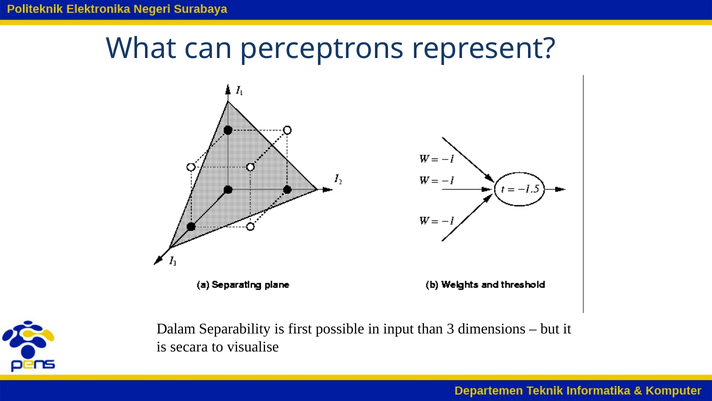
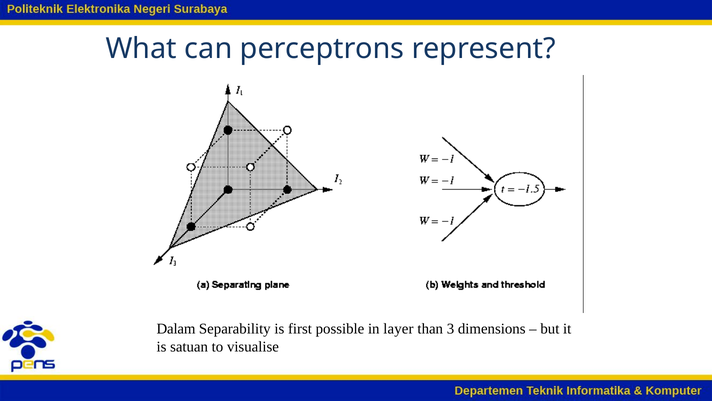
input: input -> layer (398, 328)
secara: secara -> satuan (189, 346)
